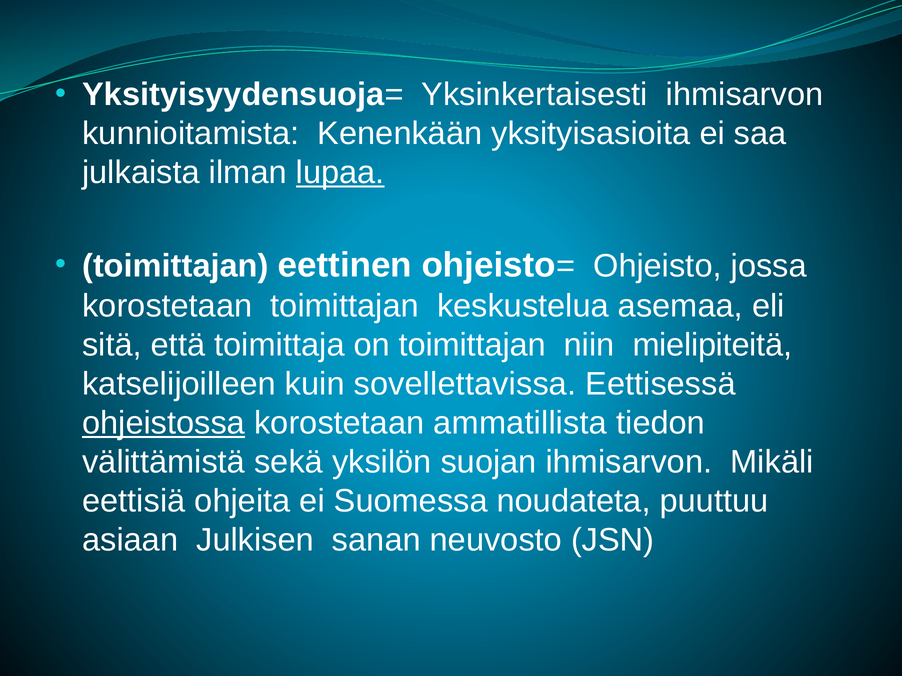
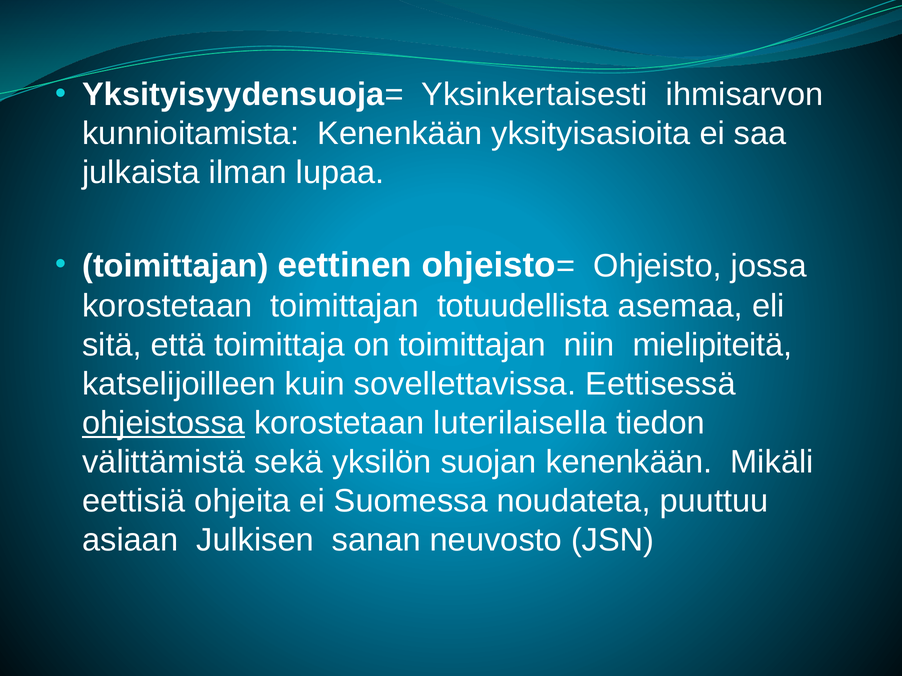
lupaa underline: present -> none (340, 173)
keskustelua: keskustelua -> totuudellista (523, 306)
ammatillista: ammatillista -> luterilaisella (520, 423)
suojan ihmisarvon: ihmisarvon -> kenenkään (629, 462)
